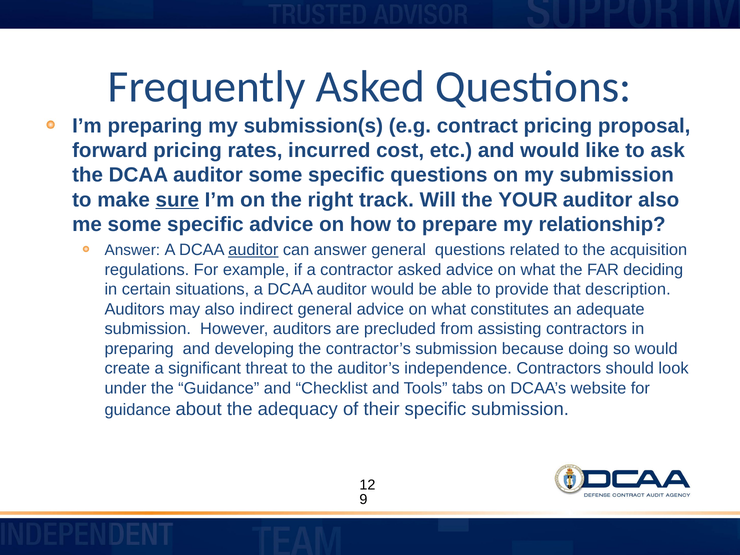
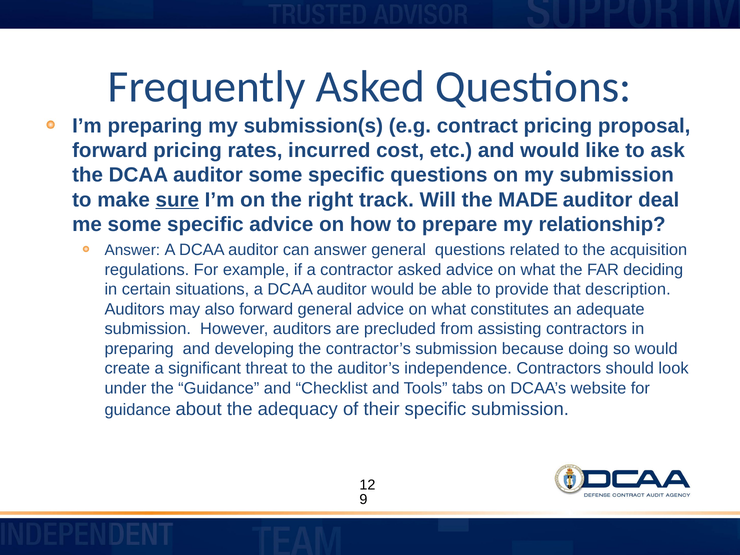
YOUR: YOUR -> MADE (528, 200)
auditor also: also -> deal (659, 200)
auditor underline: present -> none (253, 250)
also indirect: indirect -> forward (266, 309)
